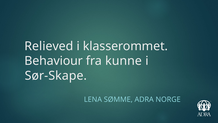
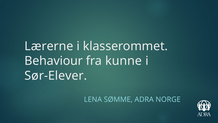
Relieved: Relieved -> Lærerne (49, 46)
Sør-Skape: Sør-Skape -> Sør-Elever (56, 75)
